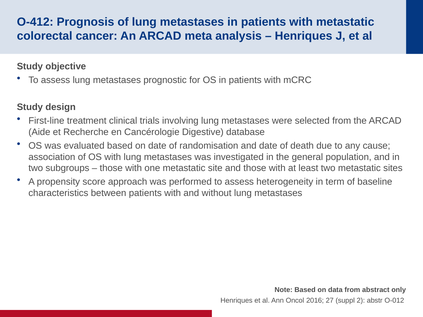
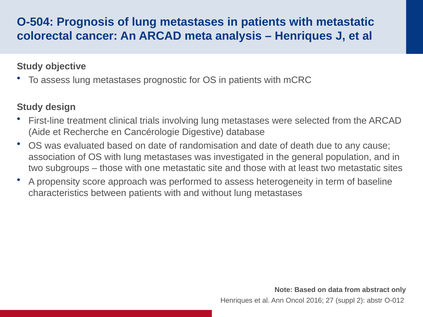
O-412: O-412 -> O-504 (35, 22)
